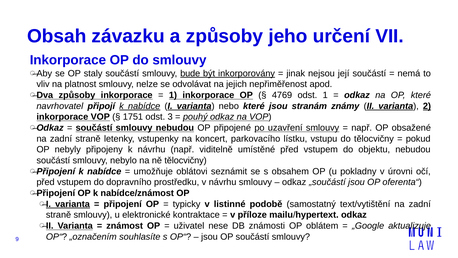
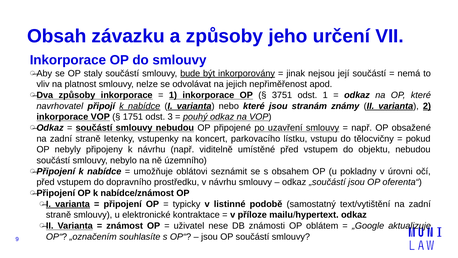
4769: 4769 -> 3751 (282, 95)
ně tělocvičny: tělocvičny -> územního (186, 160)
